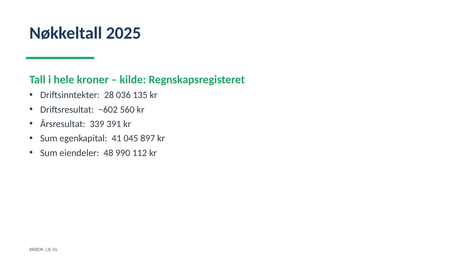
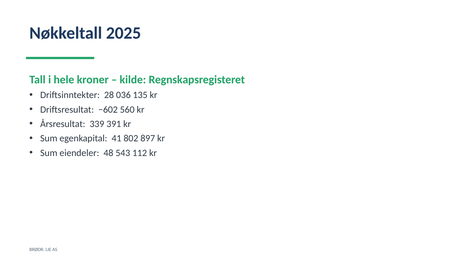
045: 045 -> 802 (131, 138)
990: 990 -> 543 (123, 153)
